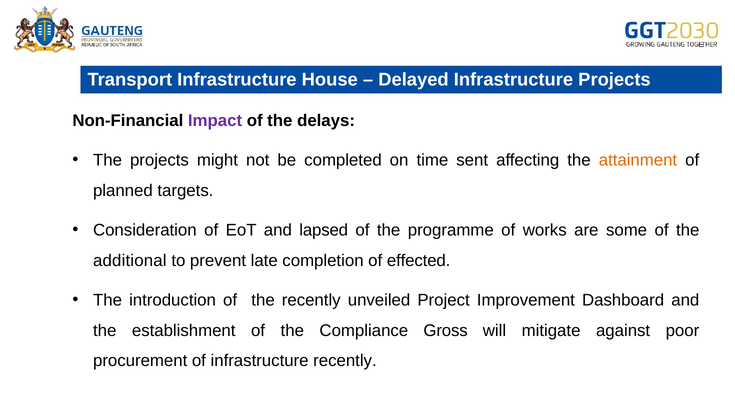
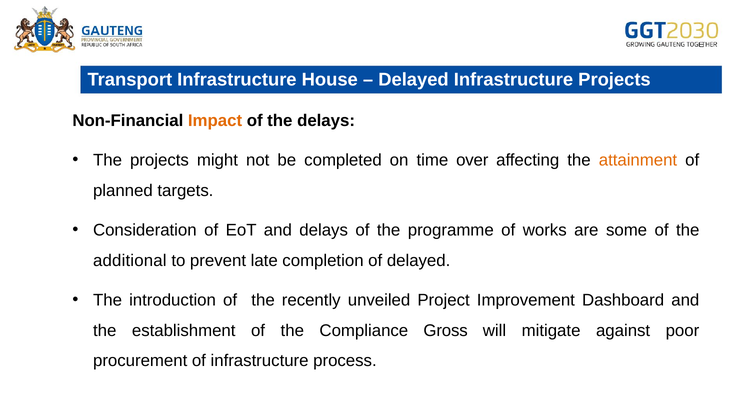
Impact colour: purple -> orange (215, 121)
sent: sent -> over (472, 160)
and lapsed: lapsed -> delays (324, 230)
of effected: effected -> delayed (419, 260)
infrastructure recently: recently -> process (345, 360)
